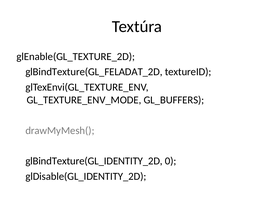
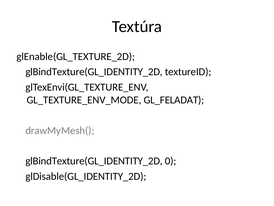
glBindTexture(GL_FELADAT_2D: glBindTexture(GL_FELADAT_2D -> glBindTexture(GL_IDENTITY_2D (94, 72)
GL_BUFFERS: GL_BUFFERS -> GL_FELADAT (174, 100)
